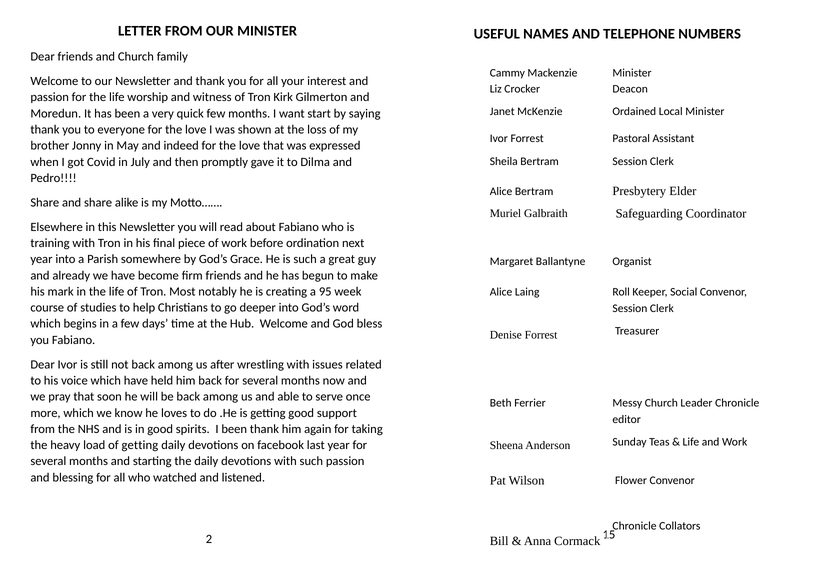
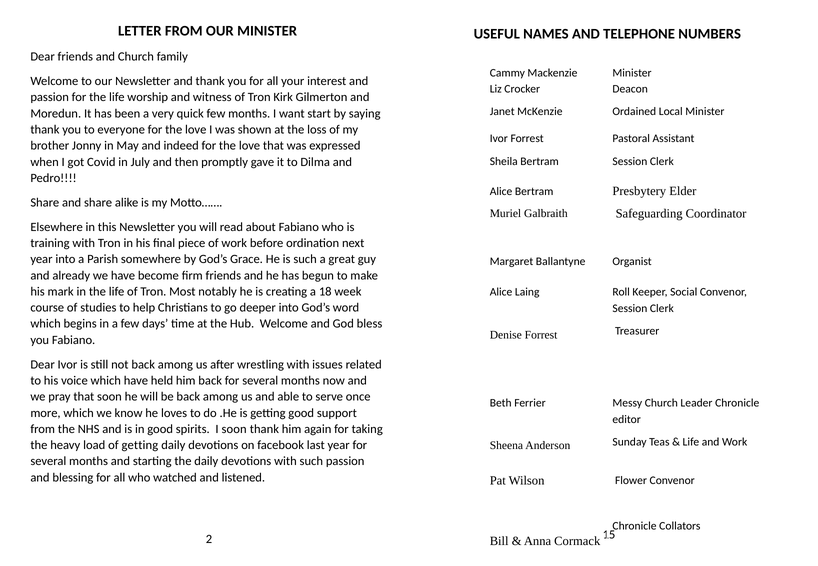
95: 95 -> 18 (325, 292)
I been: been -> soon (234, 429)
